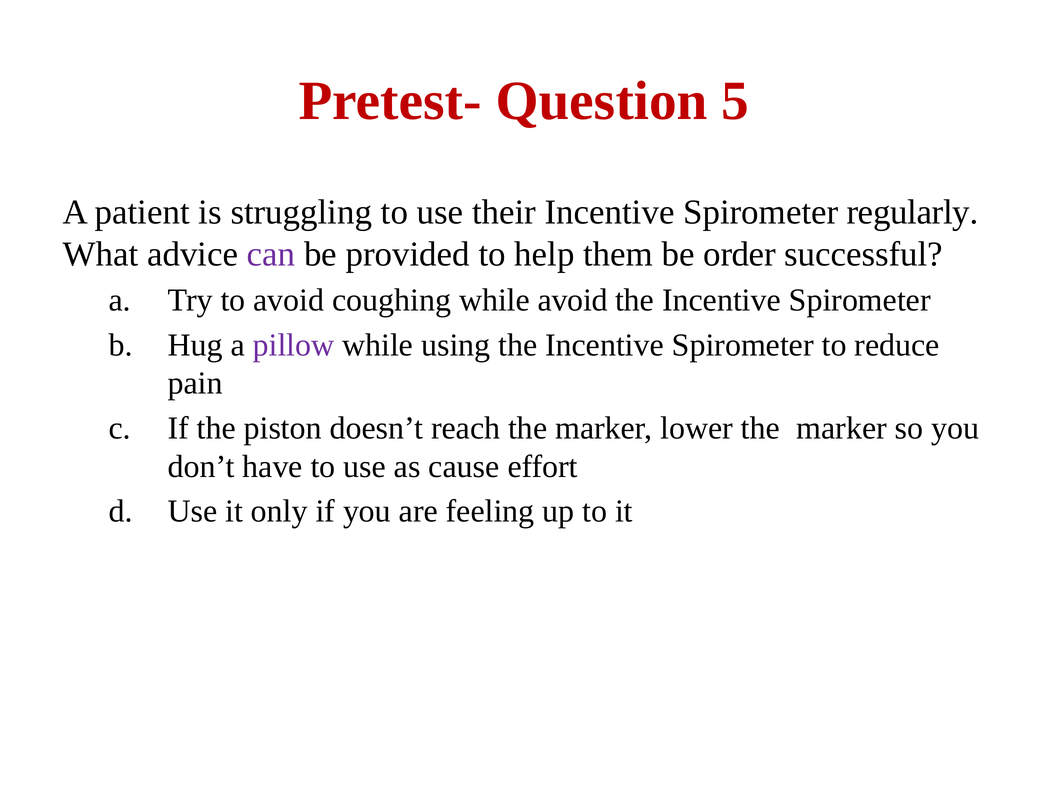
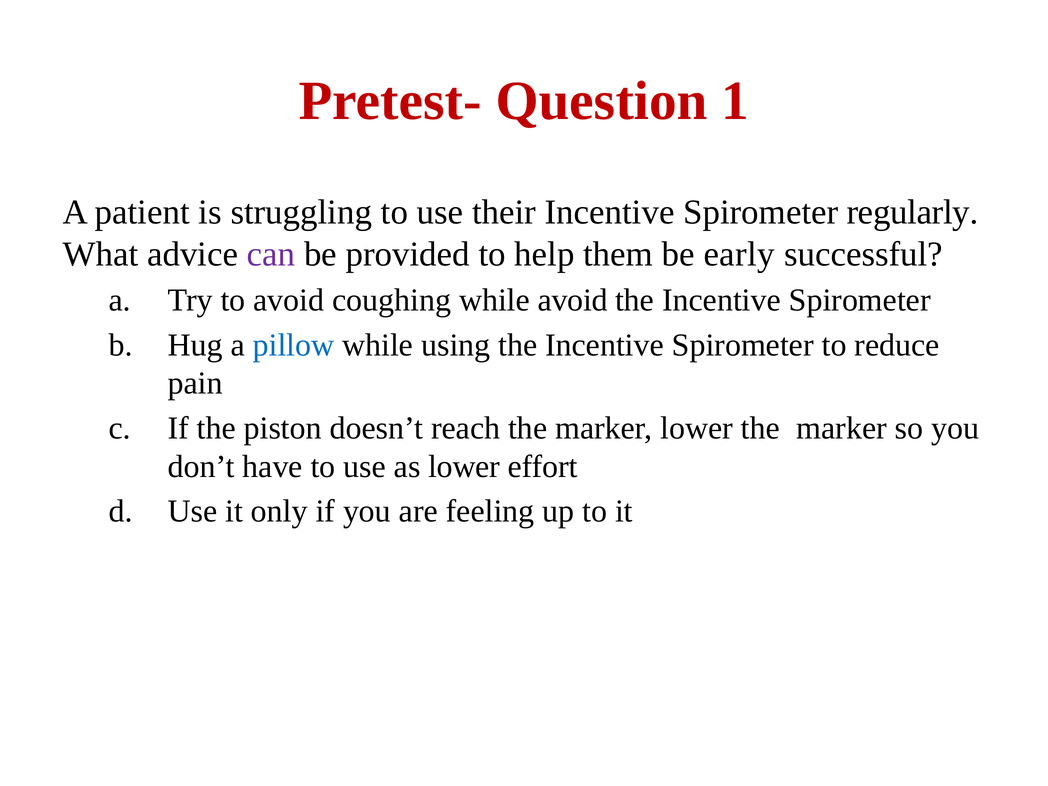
5: 5 -> 1 (735, 101)
order: order -> early (739, 254)
pillow colour: purple -> blue (294, 345)
as cause: cause -> lower (464, 467)
